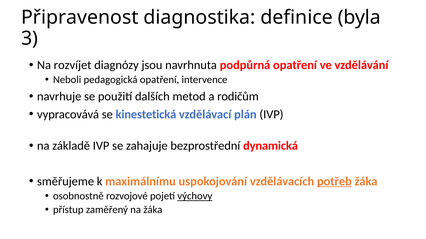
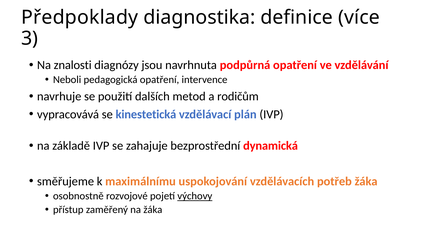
Připravenost: Připravenost -> Předpoklady (80, 18)
byla: byla -> více (359, 18)
rozvíjet: rozvíjet -> znalosti (73, 65)
potřeb underline: present -> none (334, 182)
